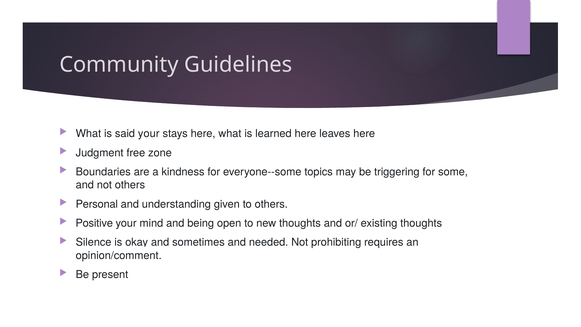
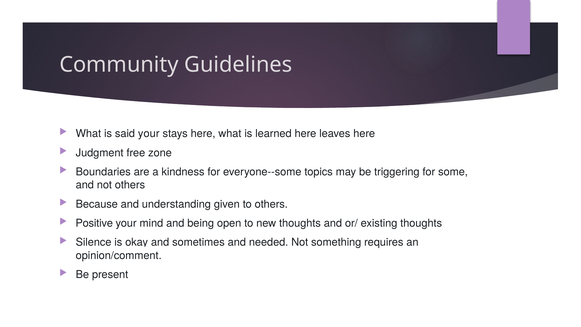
Personal: Personal -> Because (97, 204)
prohibiting: prohibiting -> something (336, 242)
